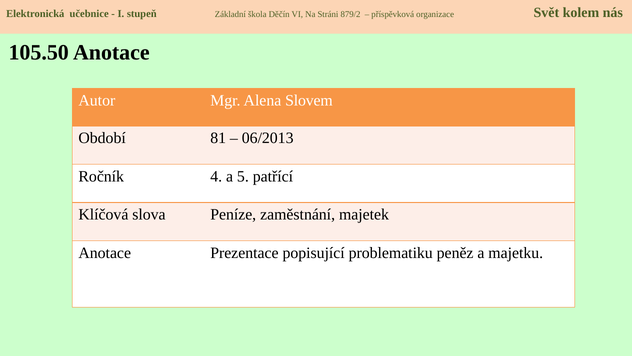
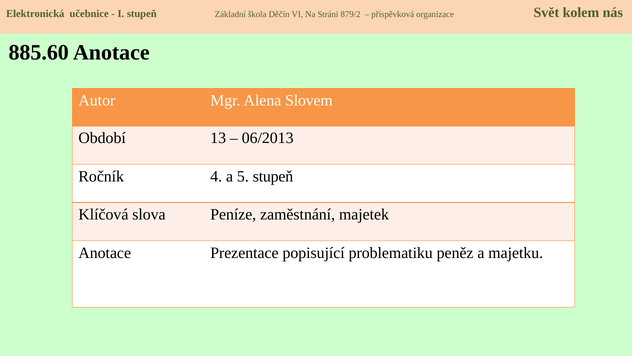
105.50: 105.50 -> 885.60 (39, 52)
81: 81 -> 13 (218, 138)
5 patřící: patřící -> stupeň (273, 176)
